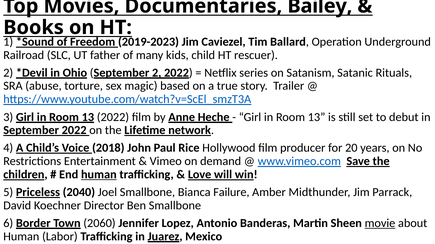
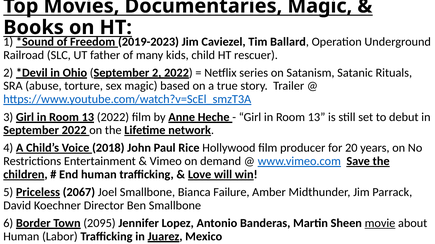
Documentaries Bailey: Bailey -> Magic (320, 6)
human underline: present -> none (99, 175)
2040: 2040 -> 2067 (79, 193)
2060: 2060 -> 2095 (99, 224)
